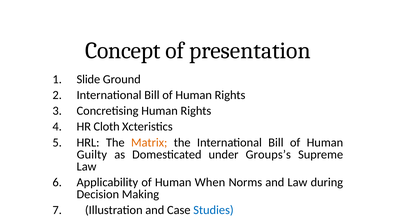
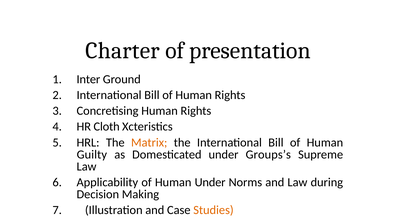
Concept: Concept -> Charter (123, 50)
Slide: Slide -> Inter (88, 79)
Human When: When -> Under (210, 182)
Studies colour: blue -> orange (213, 210)
